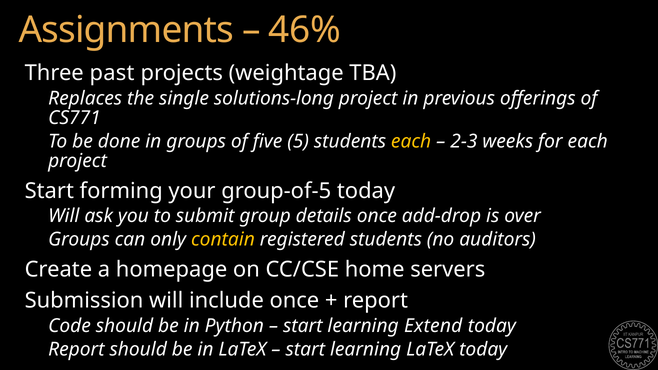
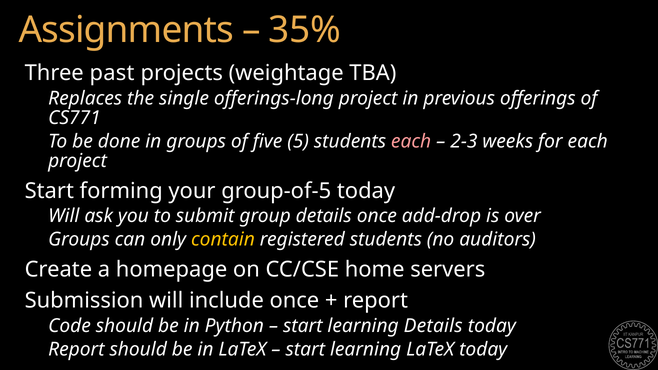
46%: 46% -> 35% (305, 30)
solutions-long: solutions-long -> offerings-long (274, 98)
each colour: yellow -> pink (411, 141)
learning Extend: Extend -> Details (433, 326)
